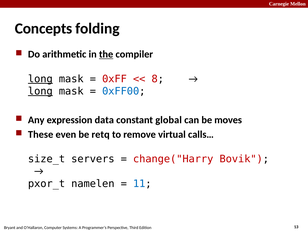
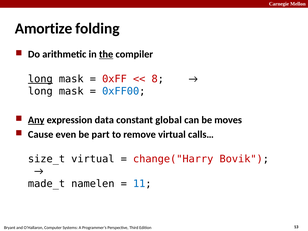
Concepts: Concepts -> Amortize (44, 29)
long underline: present -> none (40, 91)
Any underline: none -> present (36, 120)
These: These -> Cause (41, 134)
retq: retq -> part (101, 134)
size_t servers: servers -> virtual (93, 159)
pxor_t: pxor_t -> made_t (47, 184)
